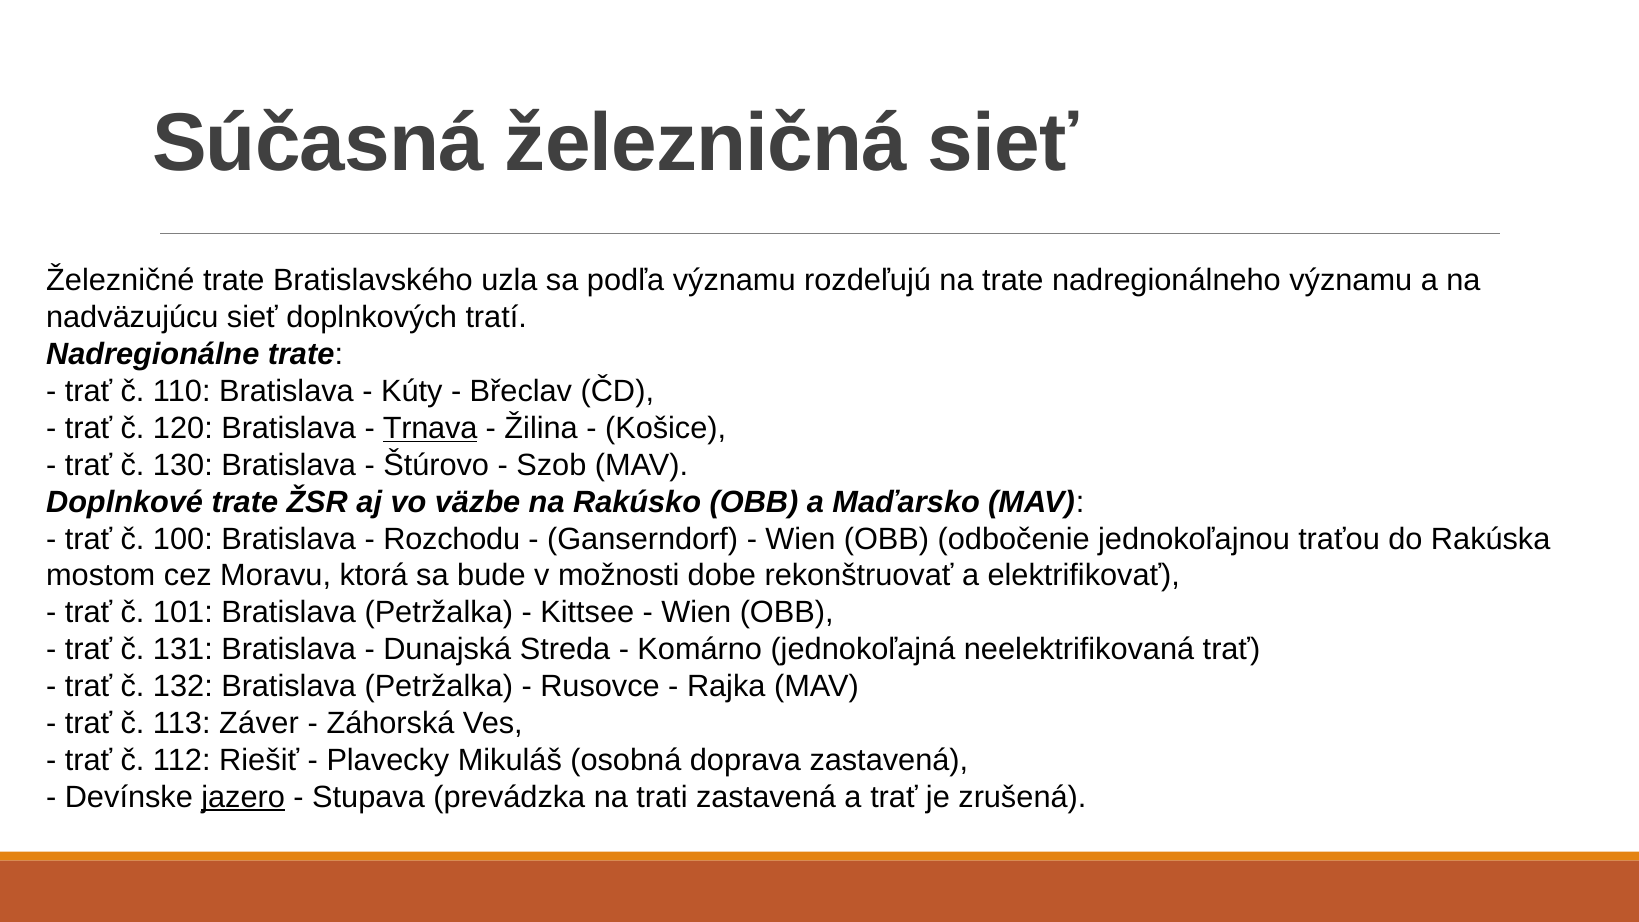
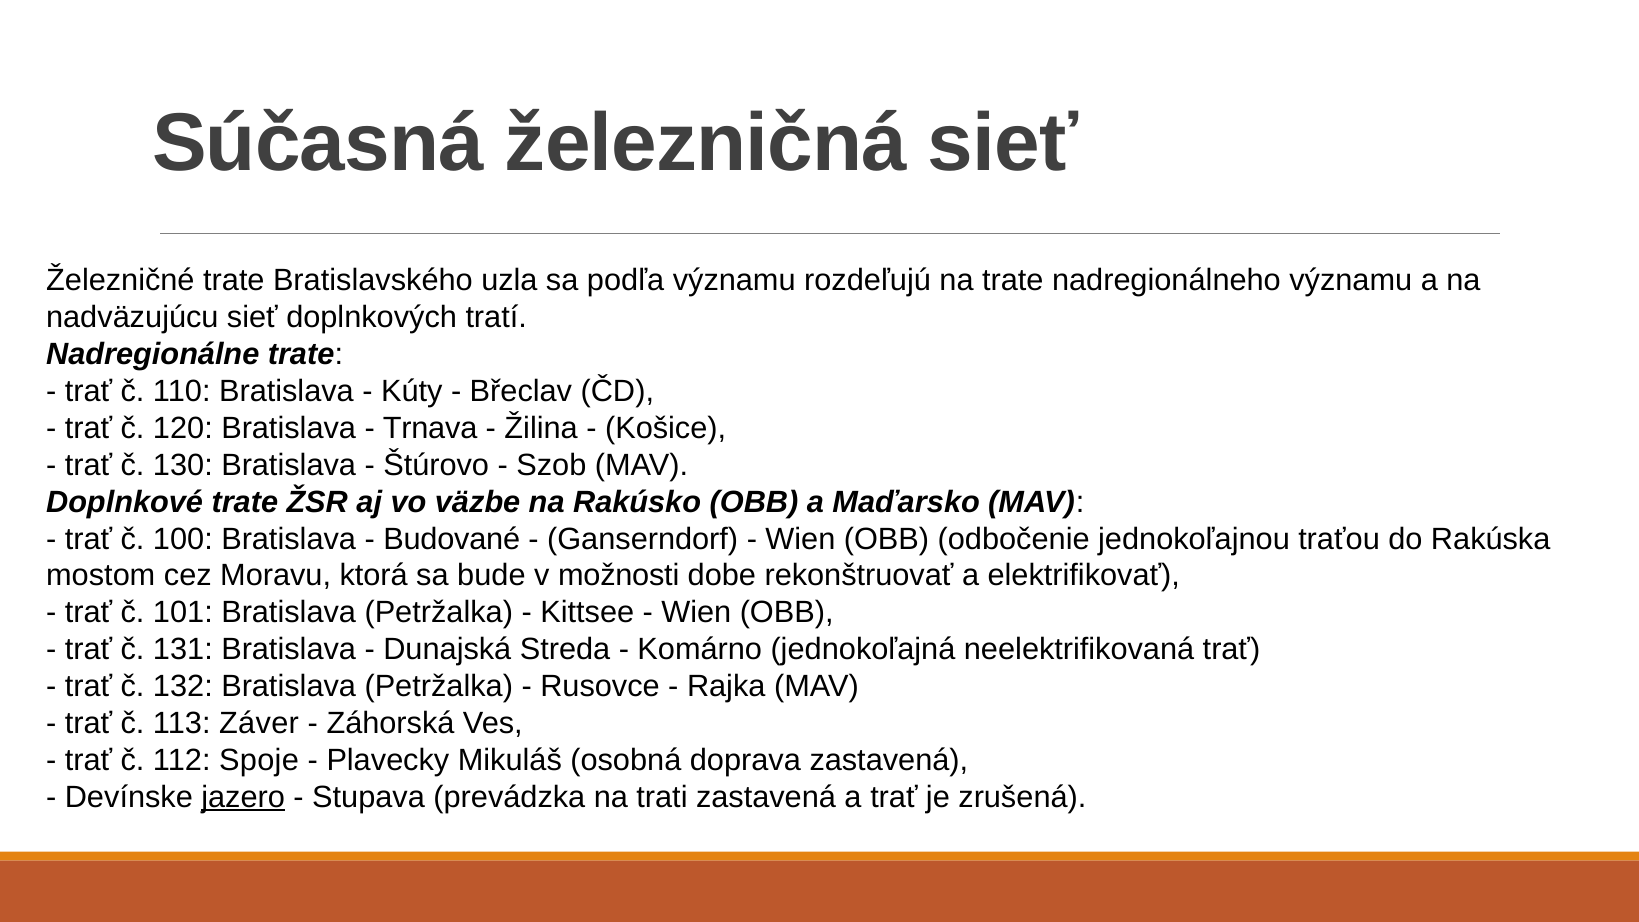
Trnava underline: present -> none (430, 428)
Rozchodu: Rozchodu -> Budované (452, 539)
Riešiť: Riešiť -> Spoje (259, 760)
